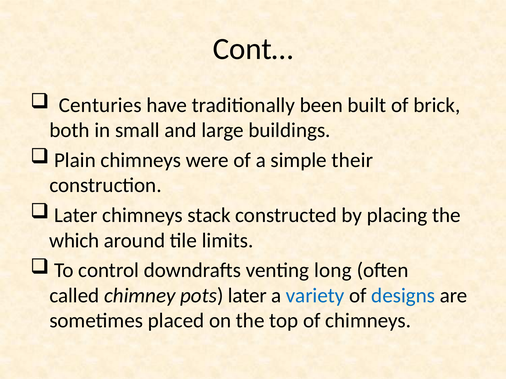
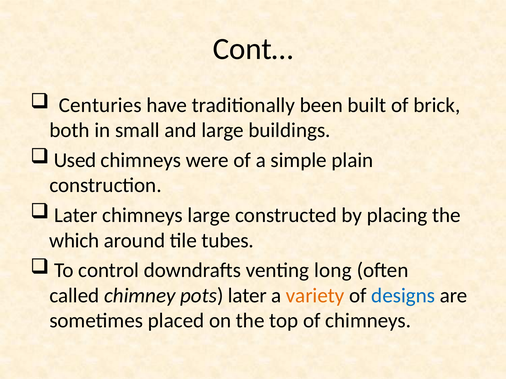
Plain: Plain -> Used (75, 160)
their: their -> plain (352, 160)
chimneys stack: stack -> large (209, 215)
limits: limits -> tubes (228, 241)
variety colour: blue -> orange (315, 296)
